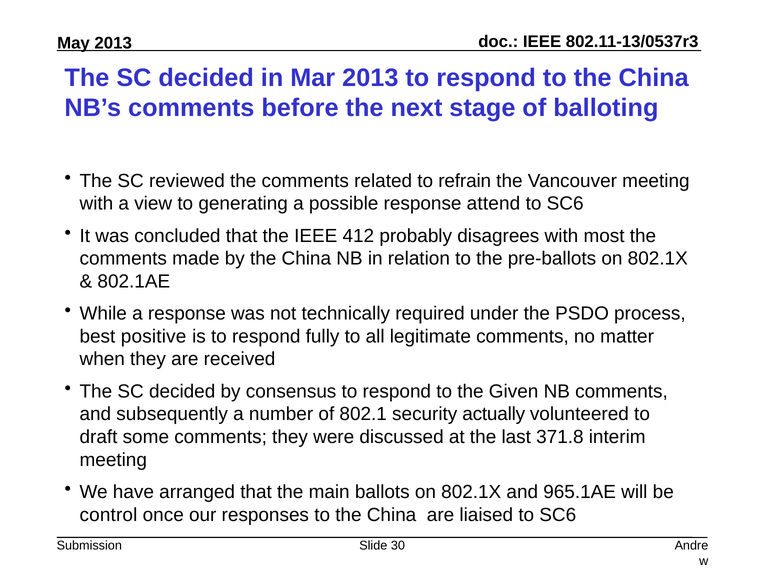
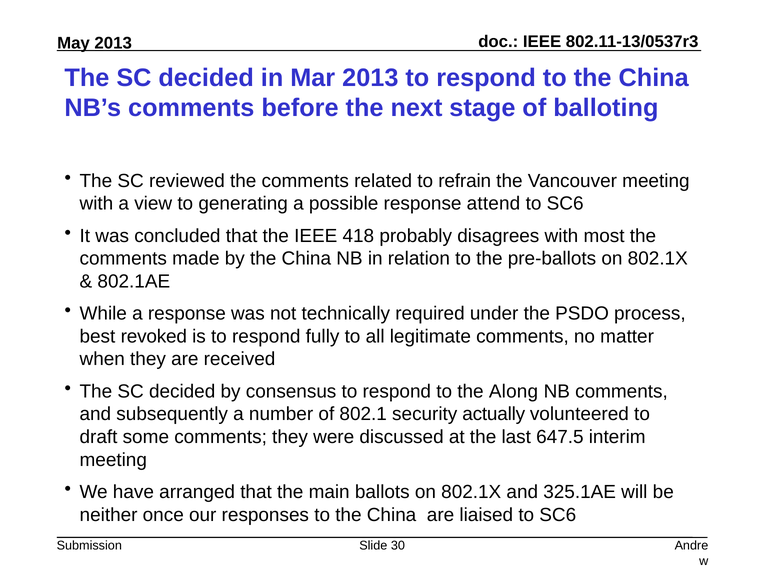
412: 412 -> 418 (358, 236)
positive: positive -> revoked (154, 336)
Given: Given -> Along (514, 391)
371.8: 371.8 -> 647.5 (560, 437)
965.1AE: 965.1AE -> 325.1AE (580, 492)
control: control -> neither (109, 514)
